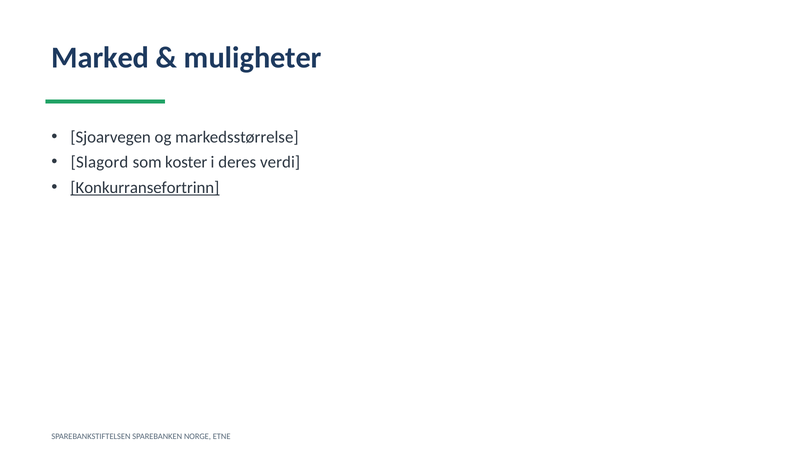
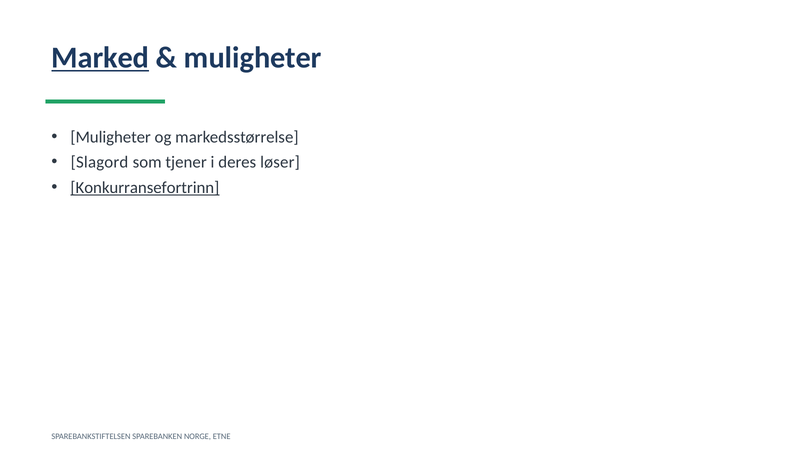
Marked underline: none -> present (100, 58)
Sjoarvegen: Sjoarvegen -> Muligheter (111, 137)
koster: koster -> tjener (186, 162)
verdi: verdi -> løser (280, 162)
